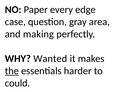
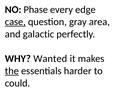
Paper: Paper -> Phase (36, 10)
case underline: none -> present (15, 22)
making: making -> galactic (39, 34)
